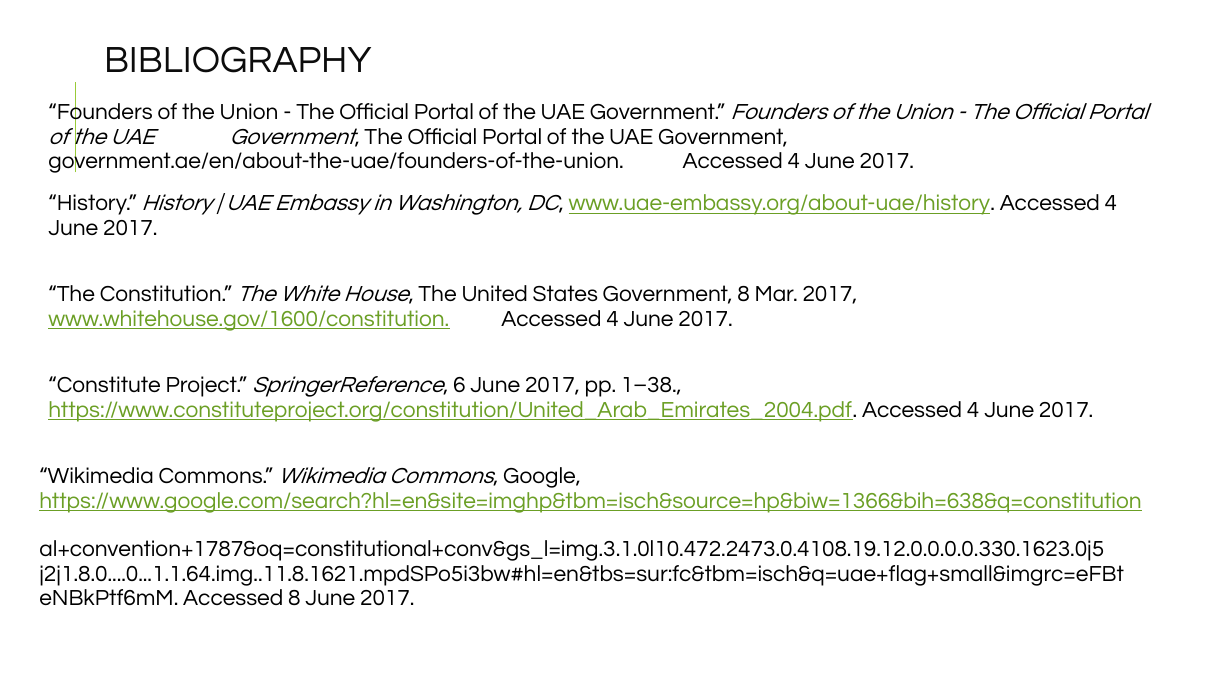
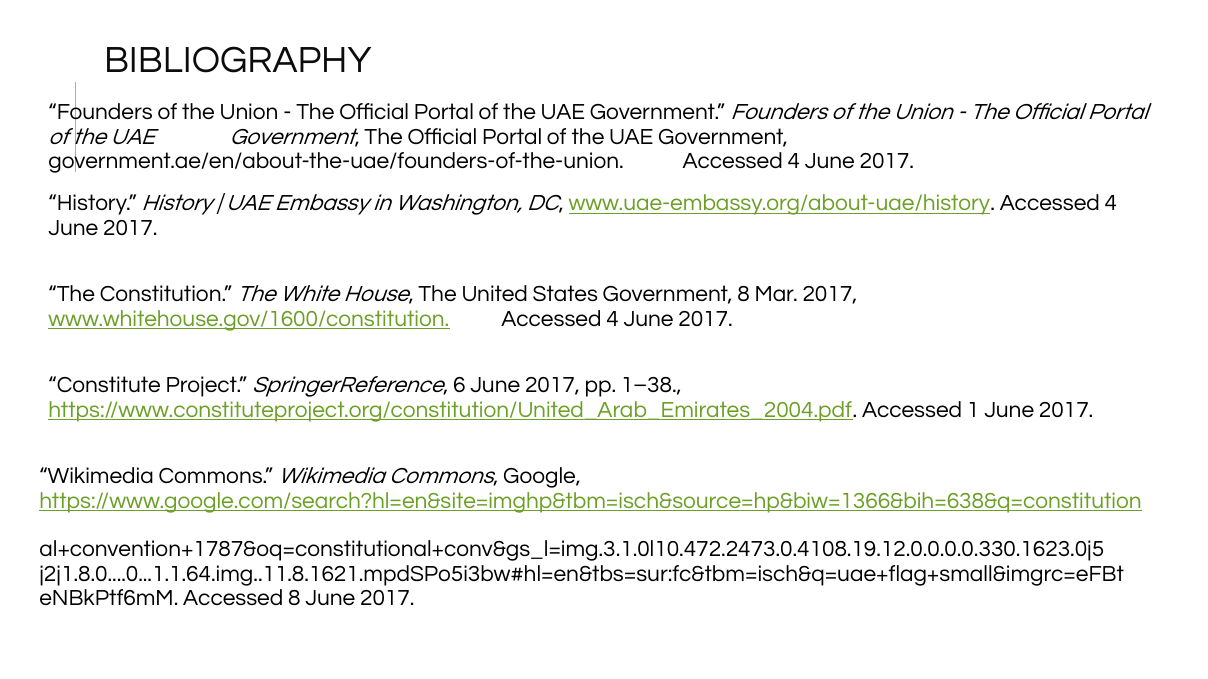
https://www.constituteproject.org/constitution/United_Arab_Emirates_2004.pdf Accessed 4: 4 -> 1 (973, 410)
